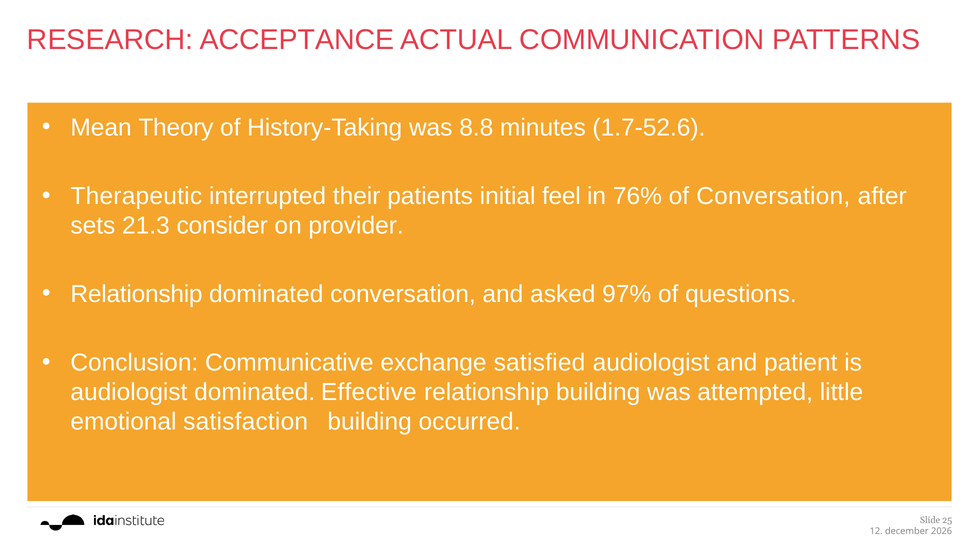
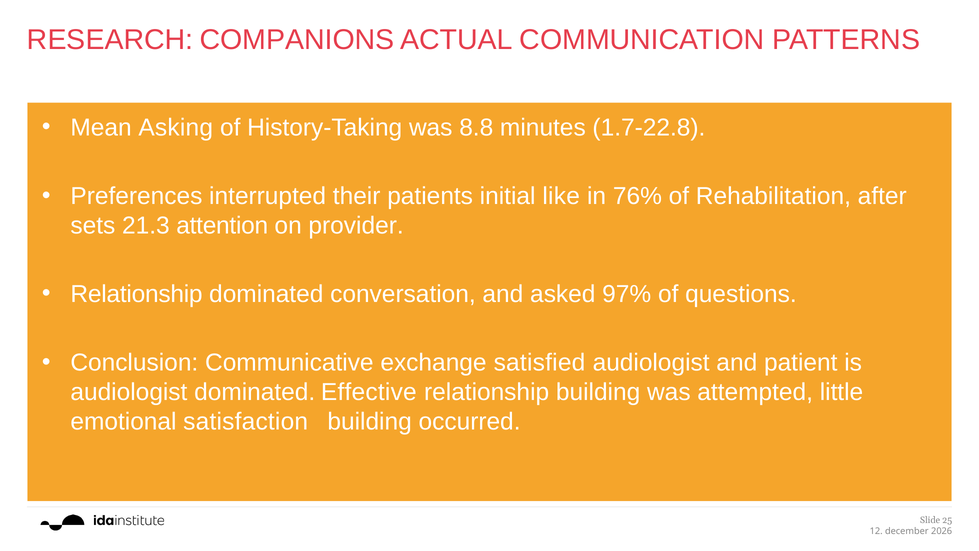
ACCEPTANCE: ACCEPTANCE -> COMPANIONS (297, 40)
Theory: Theory -> Asking (176, 128)
1.7-52.6: 1.7-52.6 -> 1.7-22.8 (649, 128)
Therapeutic: Therapeutic -> Preferences (136, 196)
feel: feel -> like (561, 196)
of Conversation: Conversation -> Rehabilitation (773, 196)
consider: consider -> attention (222, 226)
